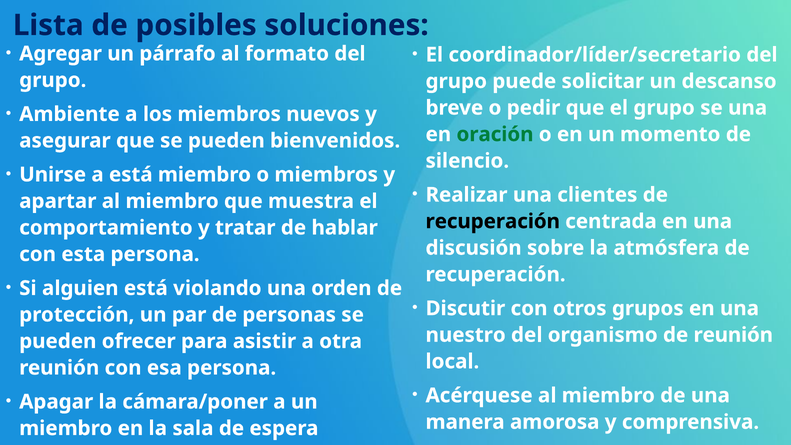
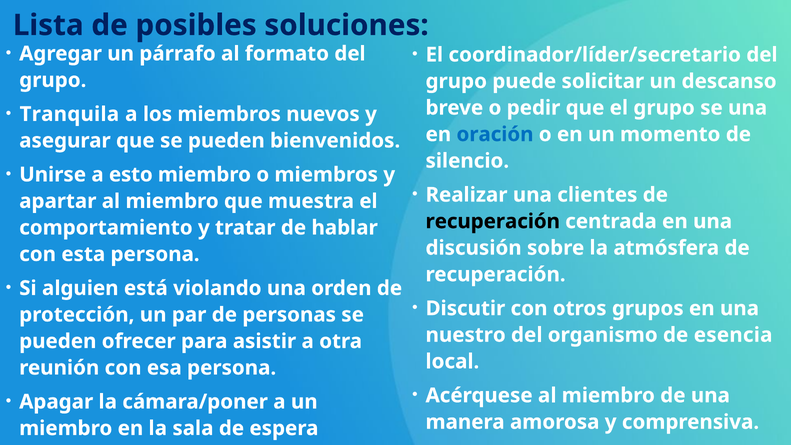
Ambiente: Ambiente -> Tranquila (69, 114)
oración colour: green -> blue (495, 134)
a está: está -> esto (131, 175)
de reunión: reunión -> esencia (733, 335)
